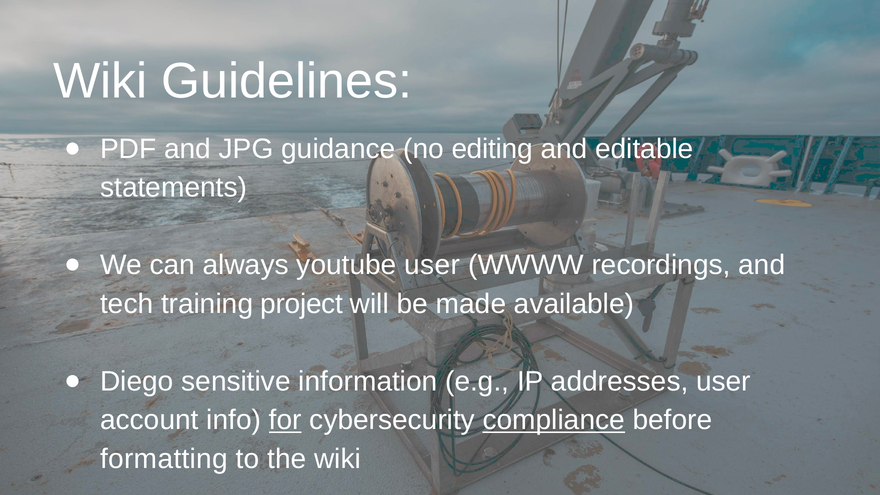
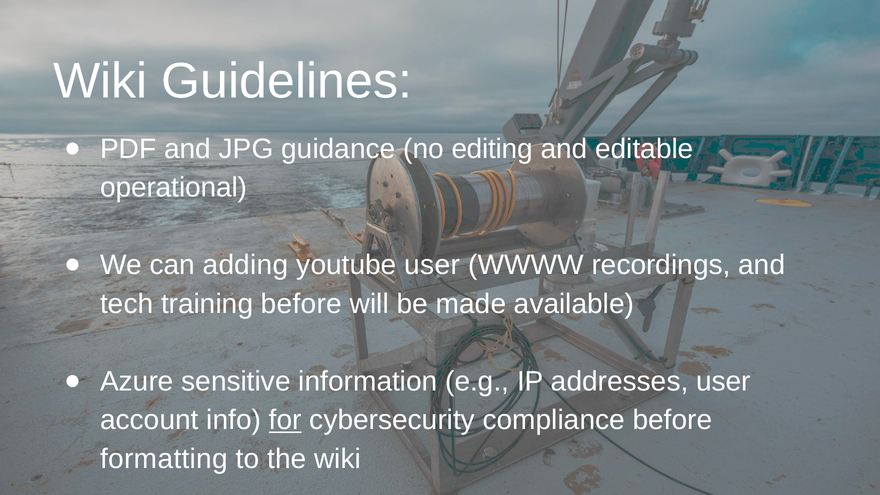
statements: statements -> operational (174, 188)
always: always -> adding (246, 265)
training project: project -> before (301, 304)
Diego: Diego -> Azure (137, 381)
compliance underline: present -> none (554, 420)
